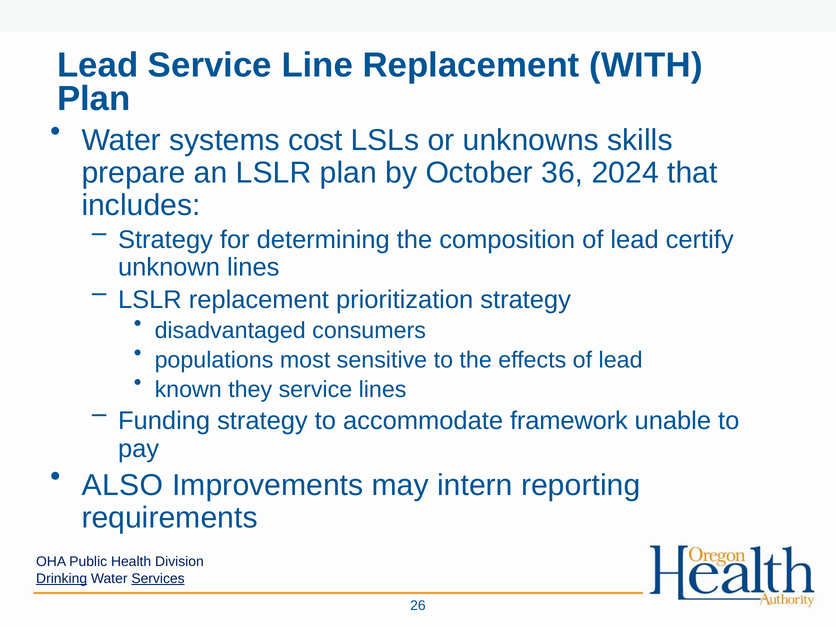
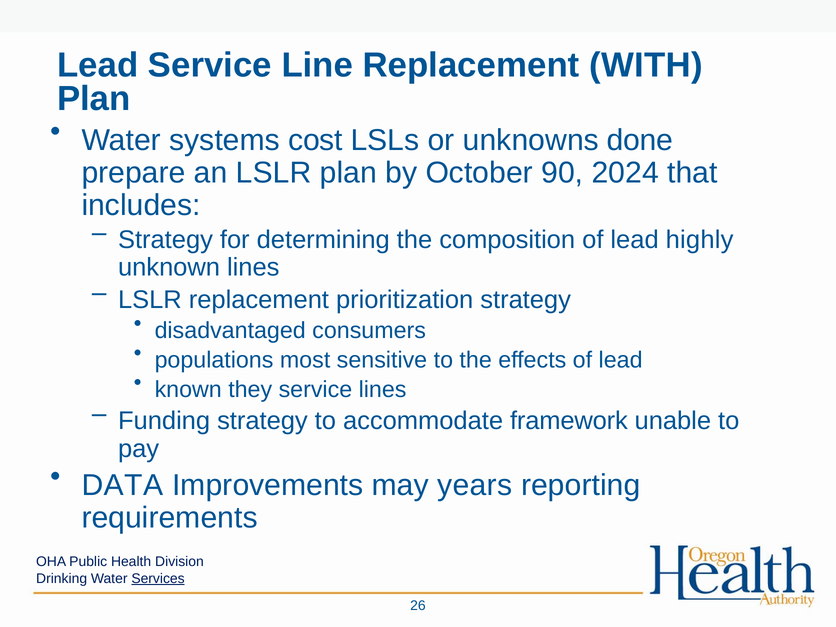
skills: skills -> done (640, 140)
36: 36 -> 90 (562, 173)
certify: certify -> highly (700, 240)
ALSO: ALSO -> DATA (122, 485)
intern: intern -> years (475, 485)
Drinking underline: present -> none (62, 579)
